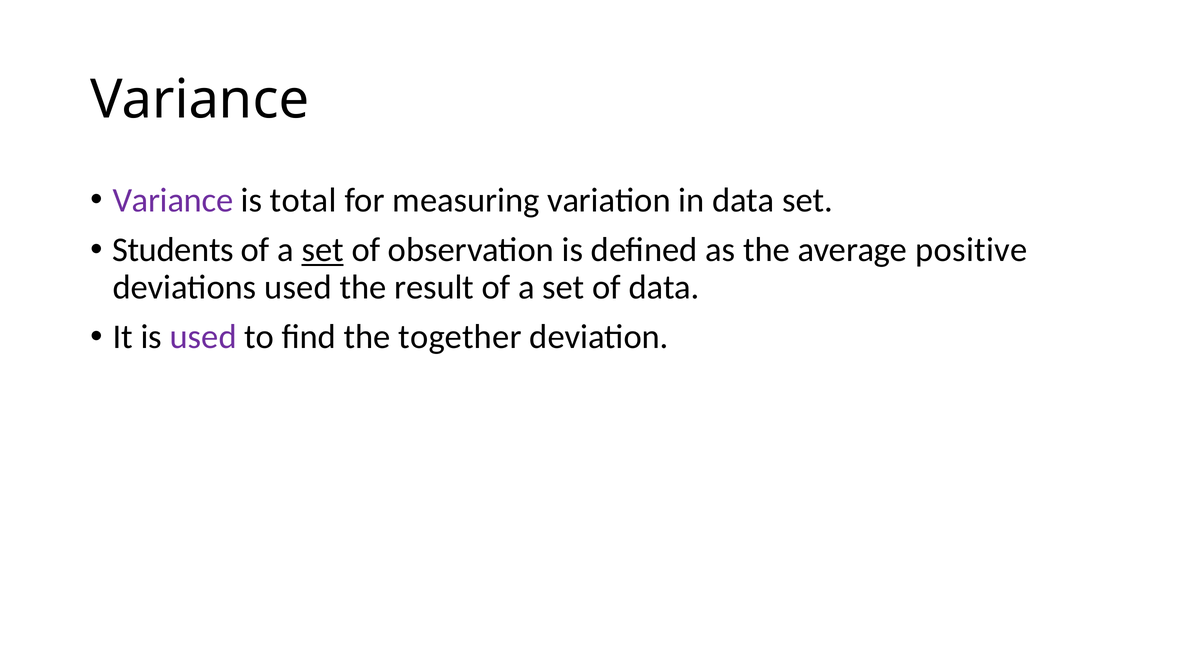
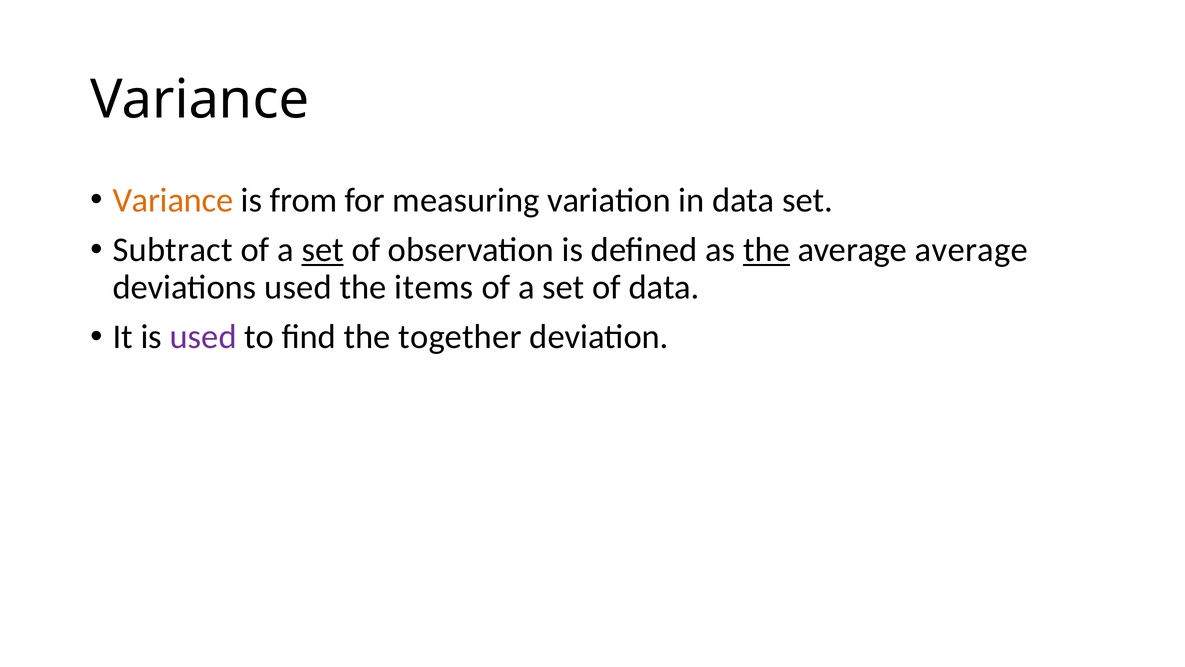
Variance colour: purple -> orange (173, 200)
total: total -> from (304, 200)
Students: Students -> Subtract (173, 250)
the underline: none -> present (767, 250)
average positive: positive -> average (971, 250)
result: result -> items (434, 287)
